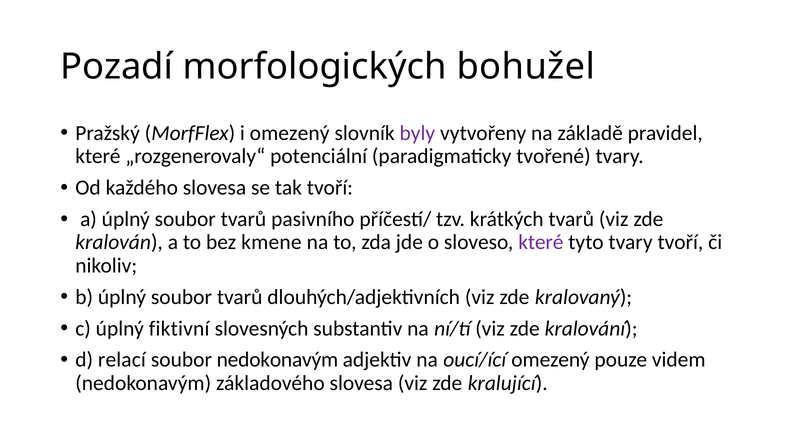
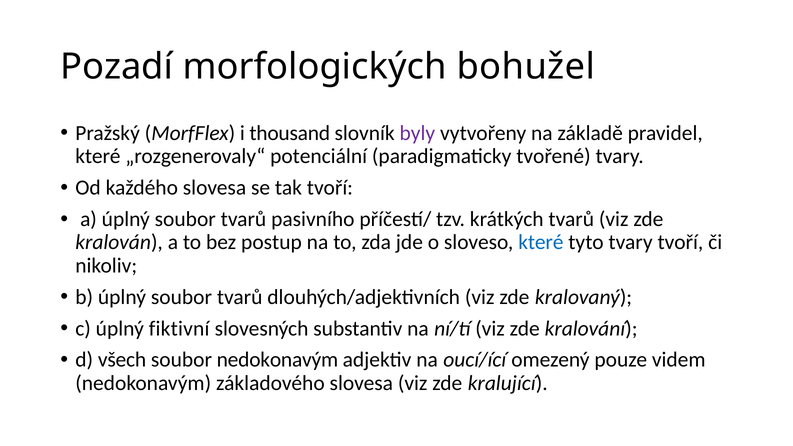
i omezený: omezený -> thousand (290, 133)
kmene: kmene -> postup (271, 242)
které colour: purple -> blue (541, 242)
relací: relací -> všech (122, 360)
